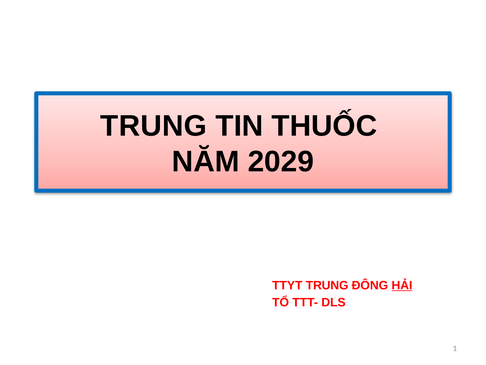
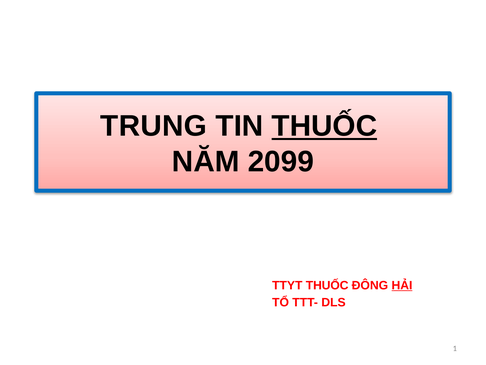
THUỐC underline: none -> present (324, 126)
2029: 2029 -> 2099 (281, 162)
TTYT TRUNG: TRUNG -> THUỐC (327, 285)
